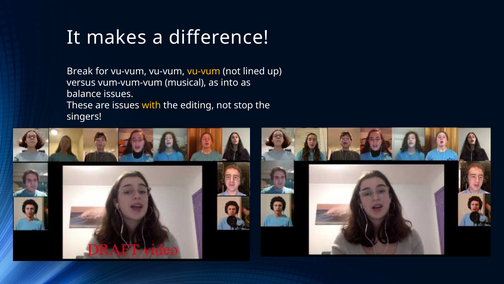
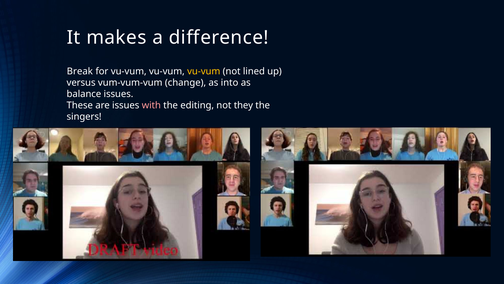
musical: musical -> change (185, 83)
with colour: yellow -> pink (151, 105)
stop: stop -> they (243, 105)
